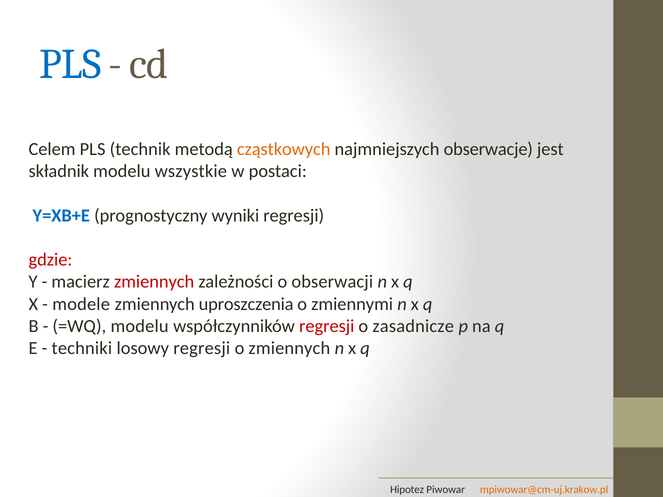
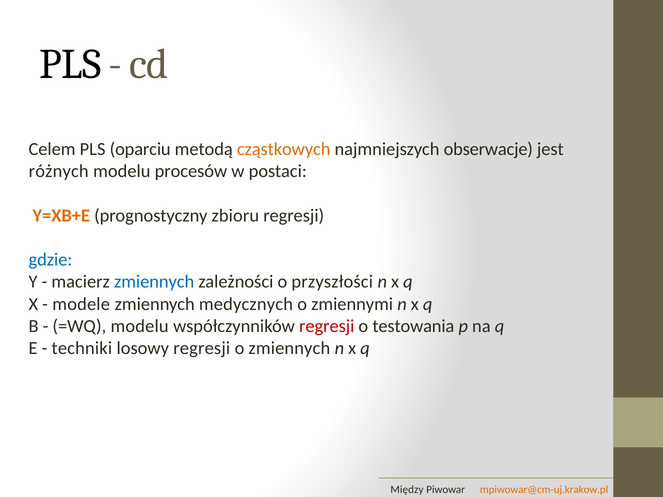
PLS colour: blue -> black (70, 64)
technik: technik -> oparciu (140, 149)
składnik: składnik -> różnych (59, 171)
wszystkie: wszystkie -> procesów (191, 171)
Y=XB+E colour: blue -> orange (61, 216)
wyniki: wyniki -> zbioru (235, 216)
gdzie colour: red -> blue (50, 260)
zmiennych colour: red -> blue (154, 282)
obserwacji: obserwacji -> przyszłości (332, 282)
uproszczenia: uproszczenia -> medycznych (246, 304)
zasadnicze: zasadnicze -> testowania (413, 326)
Hipotez: Hipotez -> Między (407, 490)
